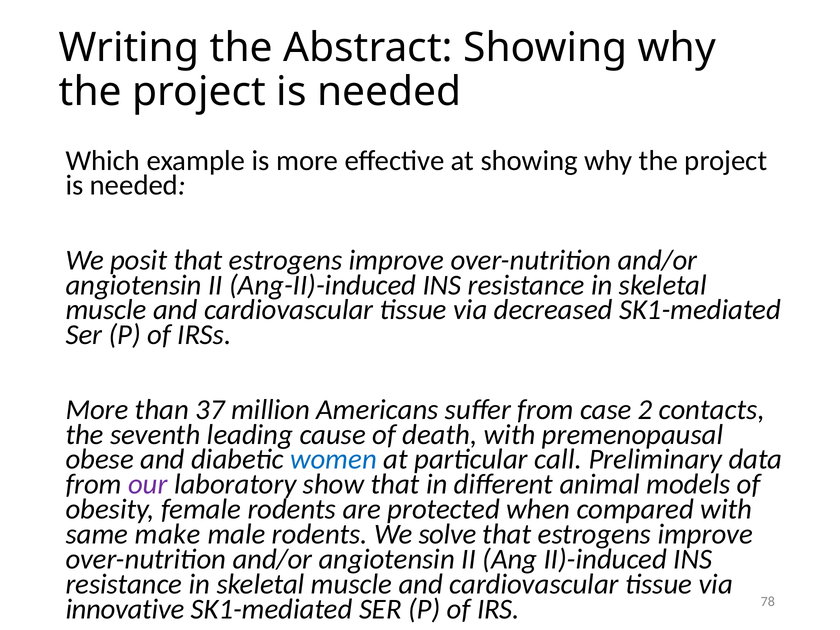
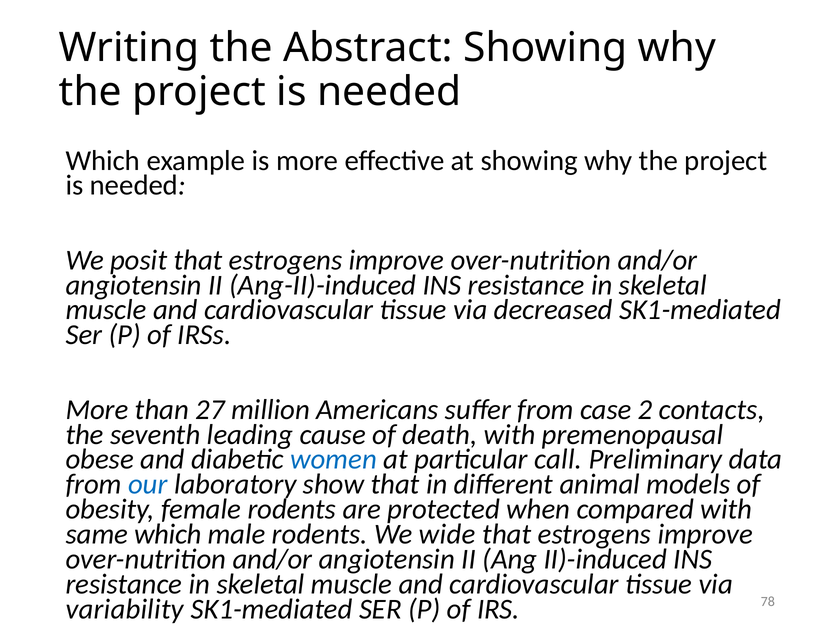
37: 37 -> 27 (210, 410)
our colour: purple -> blue (148, 484)
same make: make -> which (168, 534)
solve: solve -> wide (447, 534)
innovative: innovative -> variability (125, 609)
